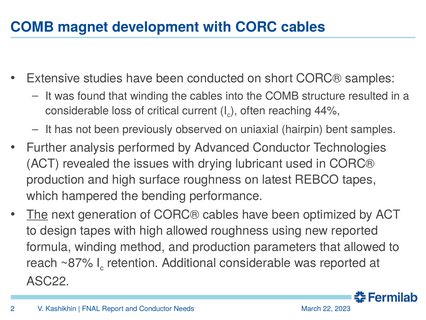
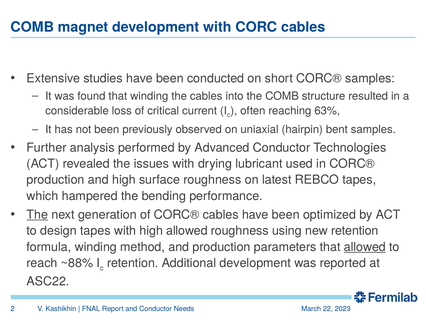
44%: 44% -> 63% (327, 111)
new reported: reported -> retention (355, 230)
allowed underline: none -> present (365, 247)
~87%: ~87% -> ~88% (77, 263)
Additional considerable: considerable -> development (255, 263)
